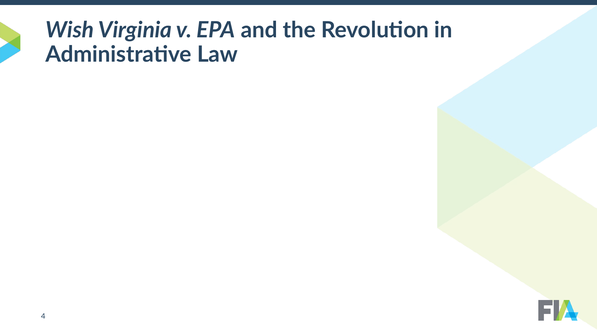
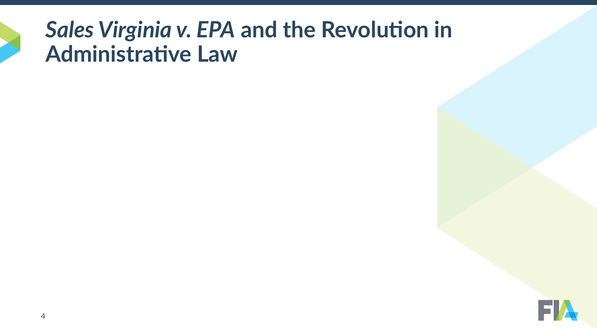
Wish: Wish -> Sales (70, 30)
